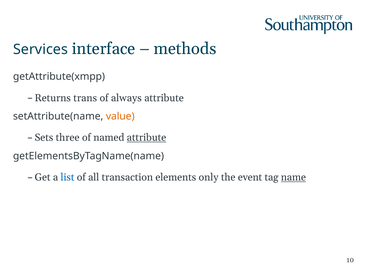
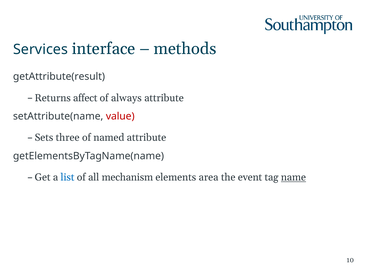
getAttribute(xmpp: getAttribute(xmpp -> getAttribute(result (59, 77)
trans: trans -> affect (85, 98)
value colour: orange -> red (120, 116)
attribute underline: present -> none (146, 138)
transaction: transaction -> mechanism (127, 178)
only: only -> area (209, 178)
